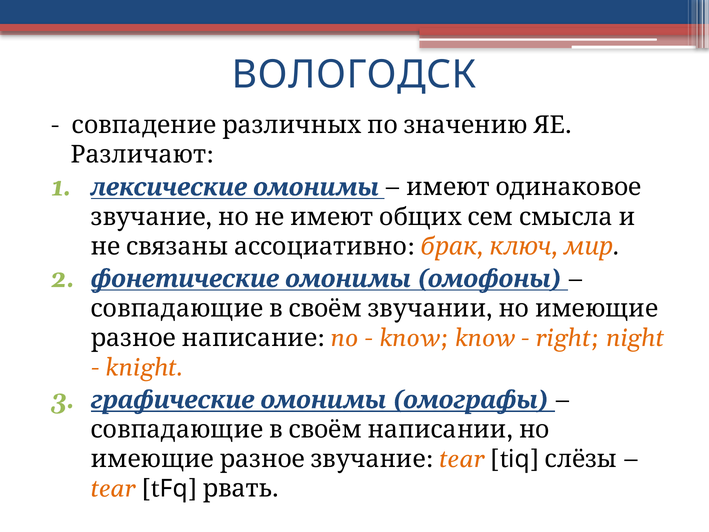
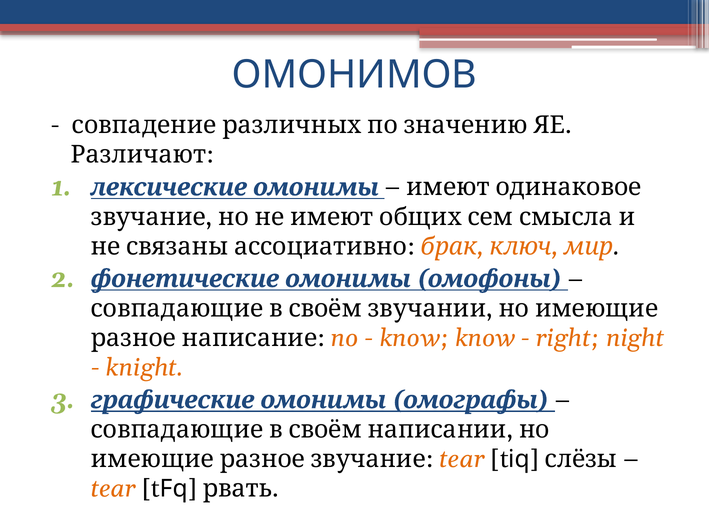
ВОЛОГОДСК: ВОЛОГОДСК -> ОМОНИМОВ (355, 75)
